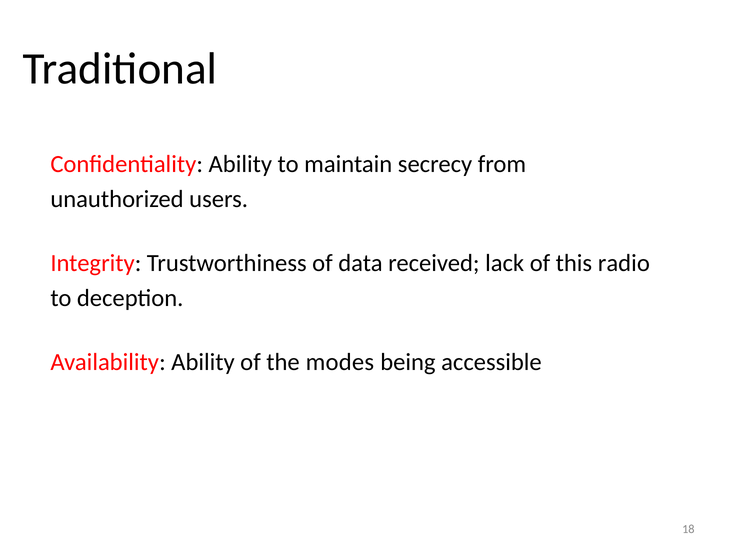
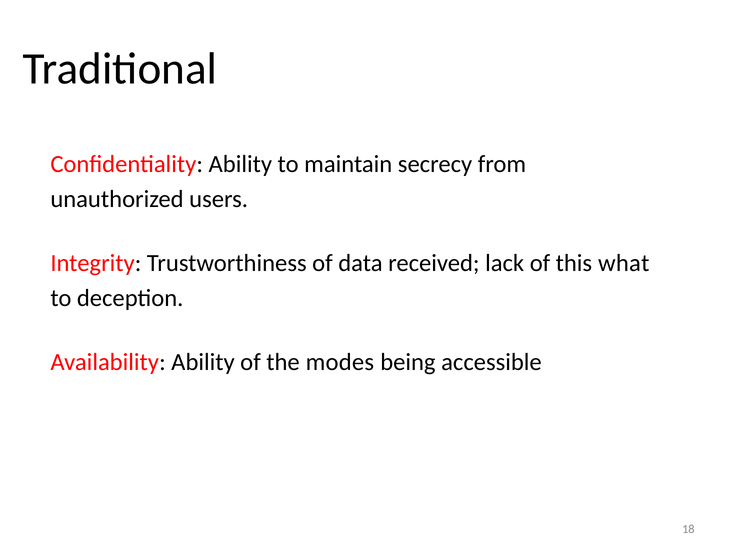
radio: radio -> what (624, 263)
